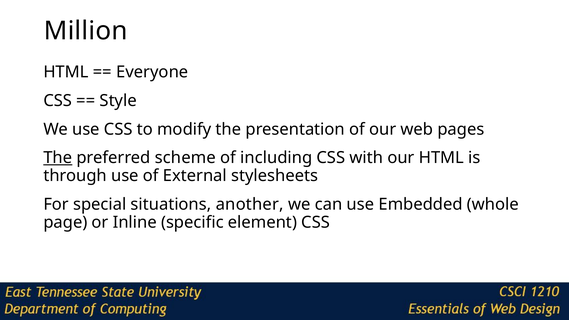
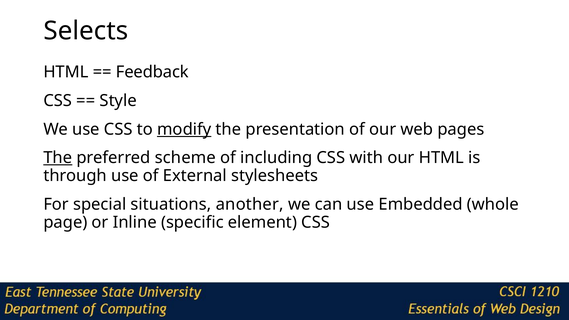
Million: Million -> Selects (86, 31)
Everyone: Everyone -> Feedback (152, 72)
modify underline: none -> present (184, 129)
